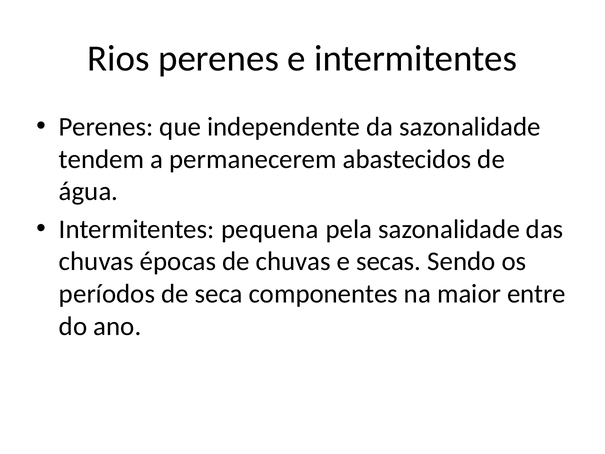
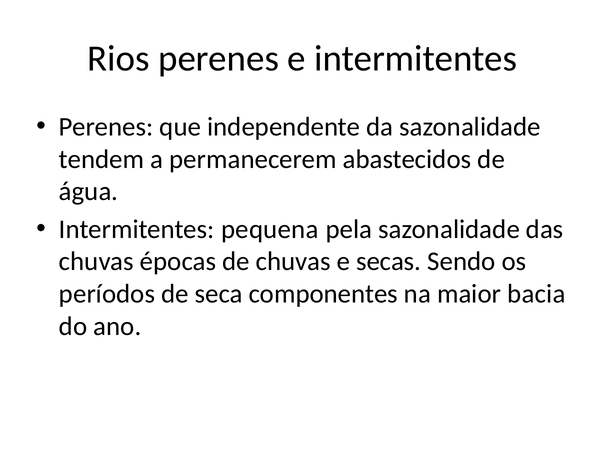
entre: entre -> bacia (536, 294)
